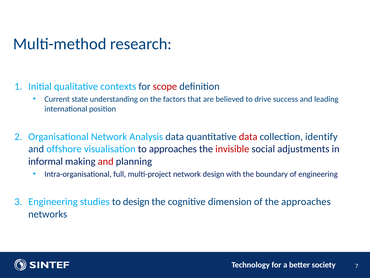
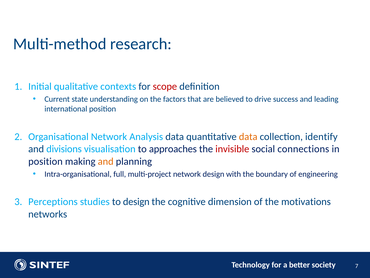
data colour: red -> orange (248, 136)
offshore: offshore -> divisions (64, 149)
adjustments: adjustments -> connections (303, 149)
informal: informal -> position (45, 161)
and colour: red -> orange (106, 161)
Engineering: Engineering -> Perceptions (53, 201)
the approaches: approaches -> motivations (306, 201)
